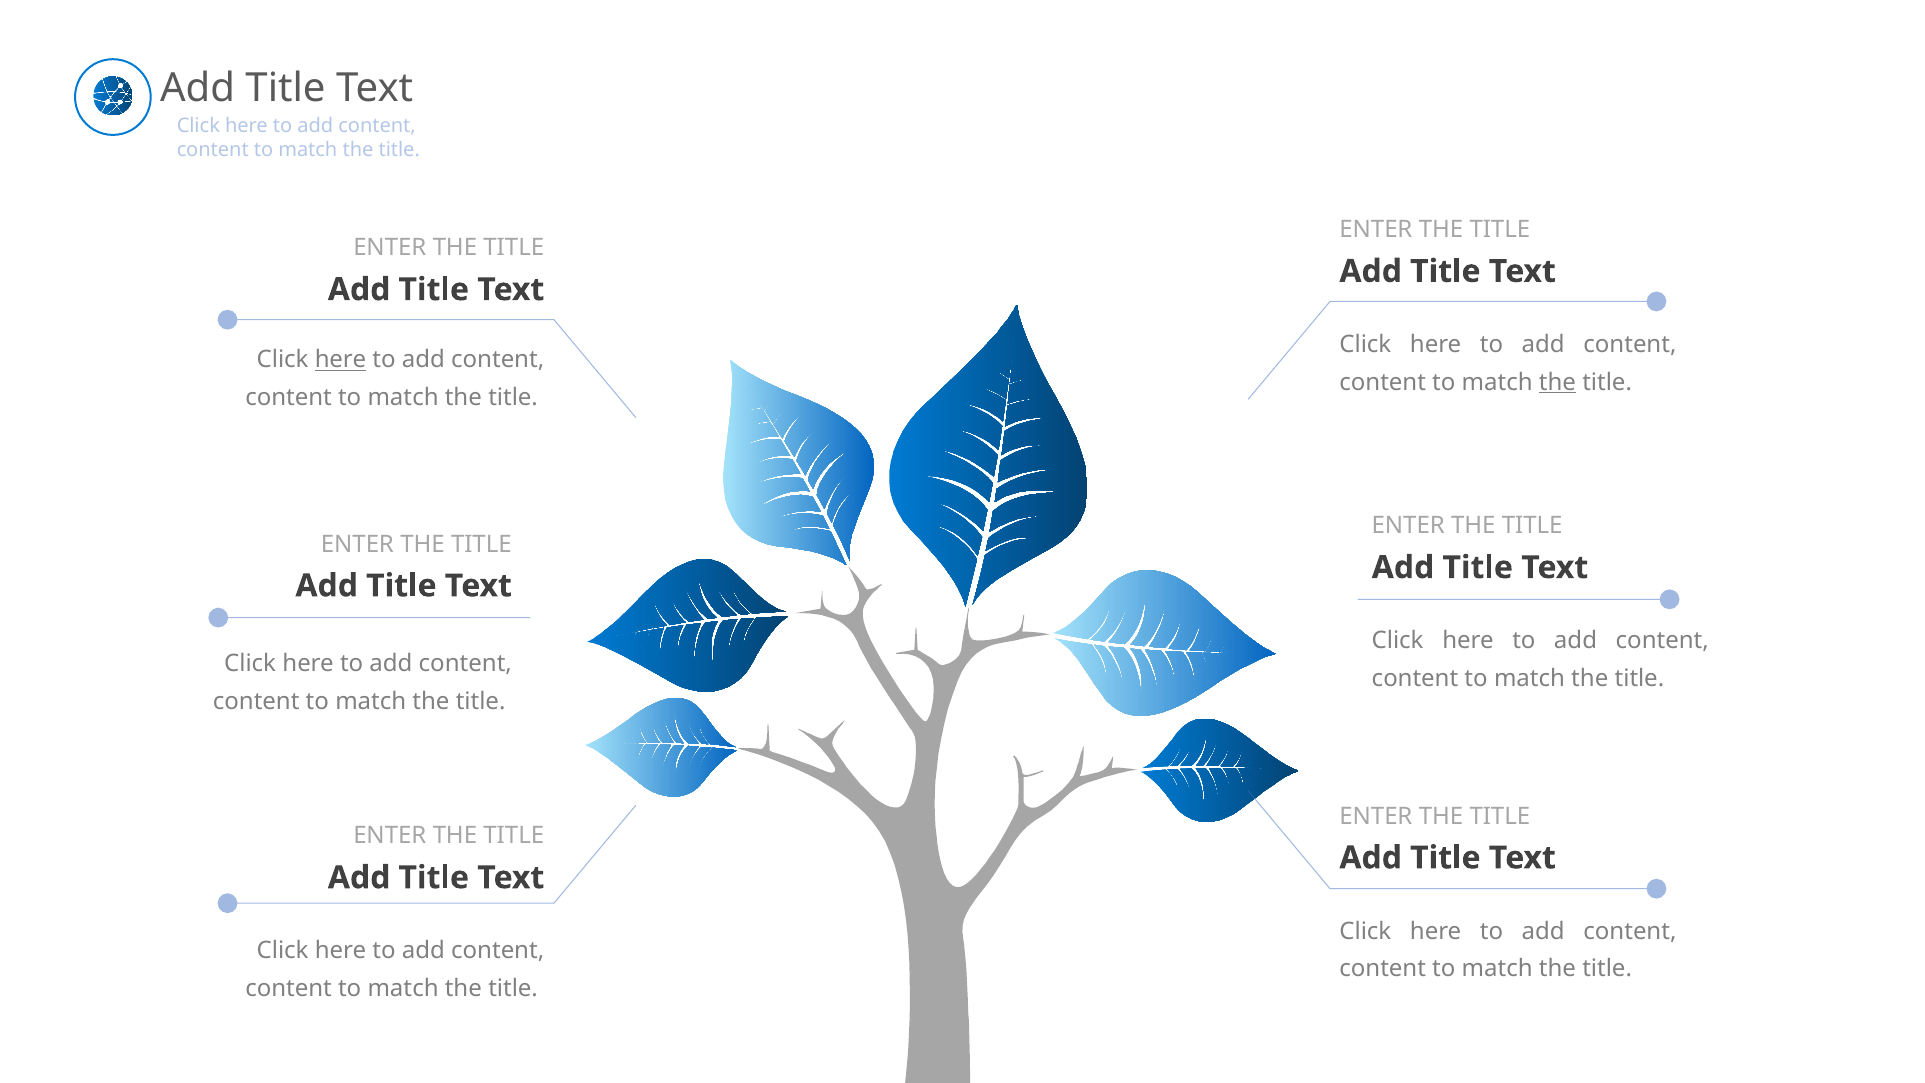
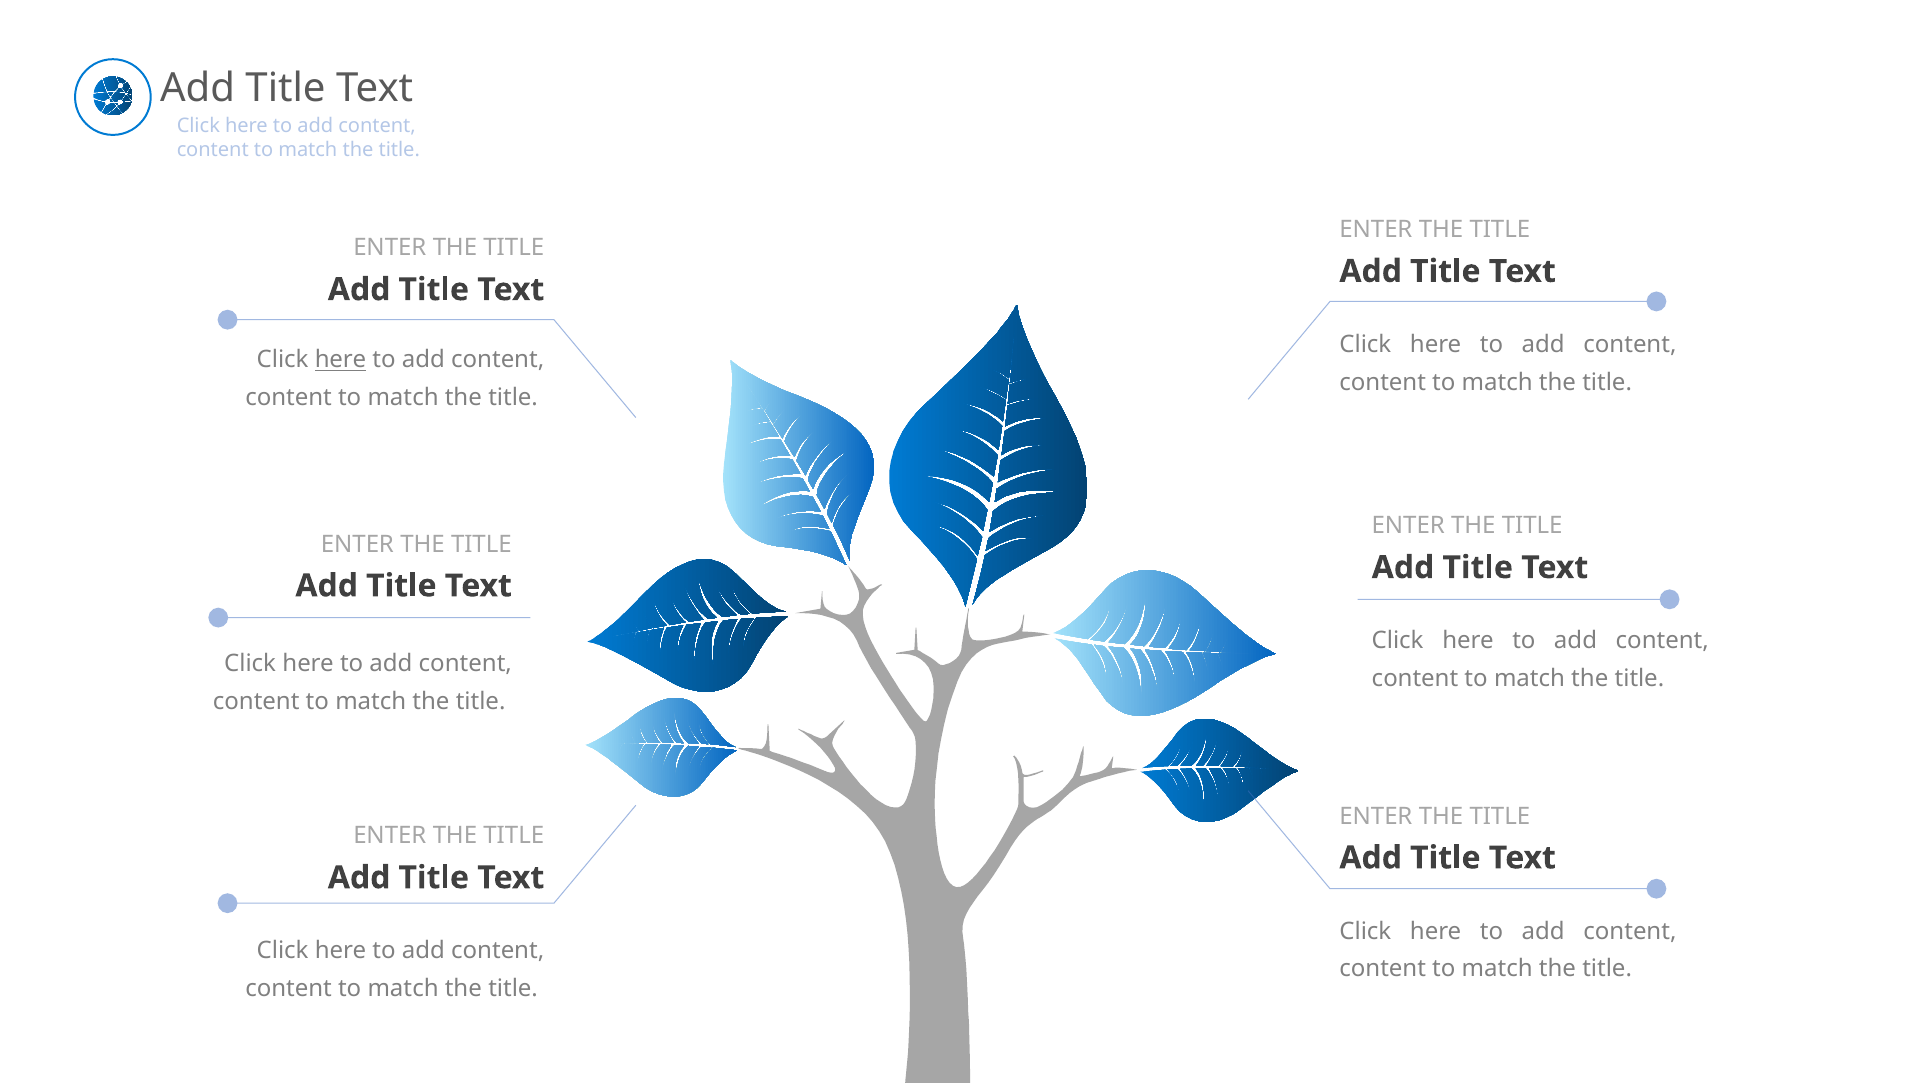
the underline: present -> none (1557, 382)
